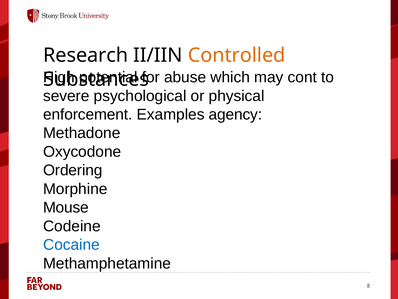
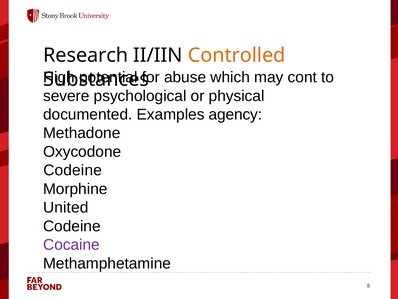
enforcement: enforcement -> documented (88, 114)
Ordering: Ordering -> Codeine (73, 170)
Mouse: Mouse -> United (66, 207)
Cocaine colour: blue -> purple (71, 244)
